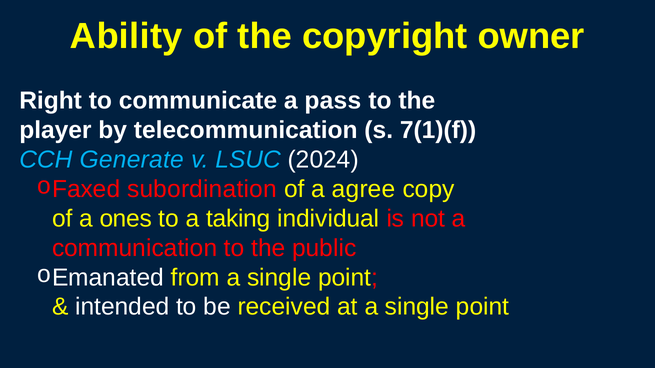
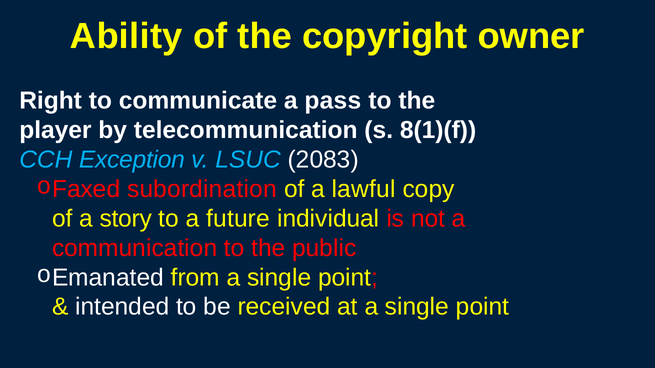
7(1)(f: 7(1)(f -> 8(1)(f (438, 130)
Generate: Generate -> Exception (132, 160)
2024: 2024 -> 2083 (323, 160)
agree: agree -> lawful (364, 189)
ones: ones -> story (126, 219)
taking: taking -> future (238, 219)
